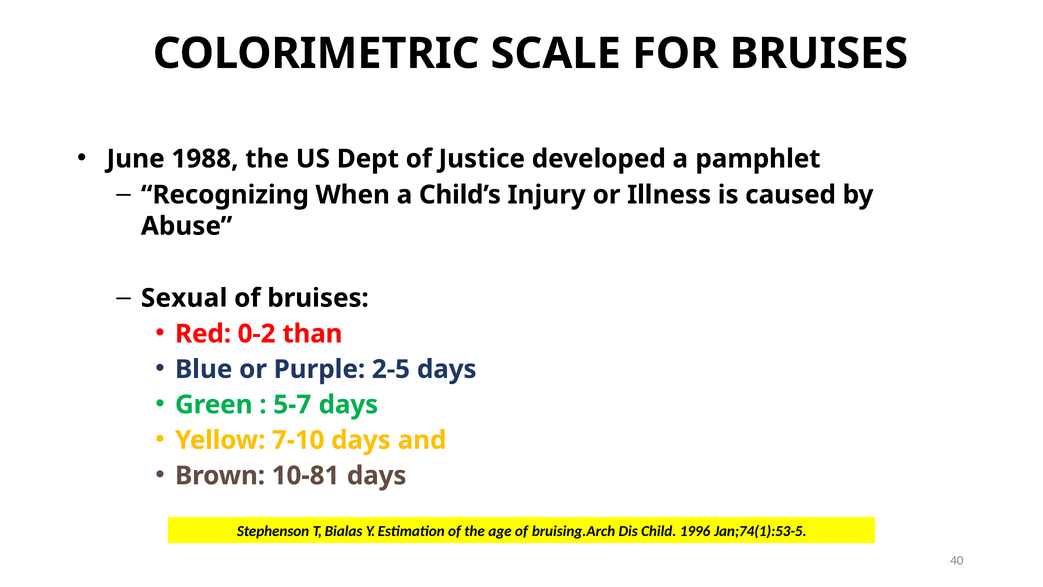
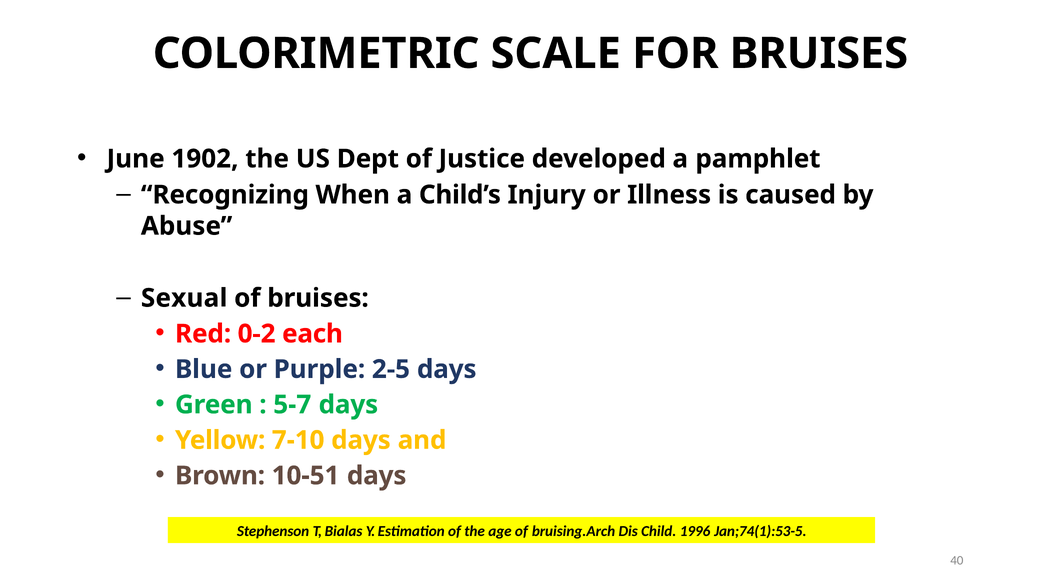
1988: 1988 -> 1902 (205, 159)
than: than -> each (312, 334)
10-81: 10-81 -> 10-51 (306, 475)
